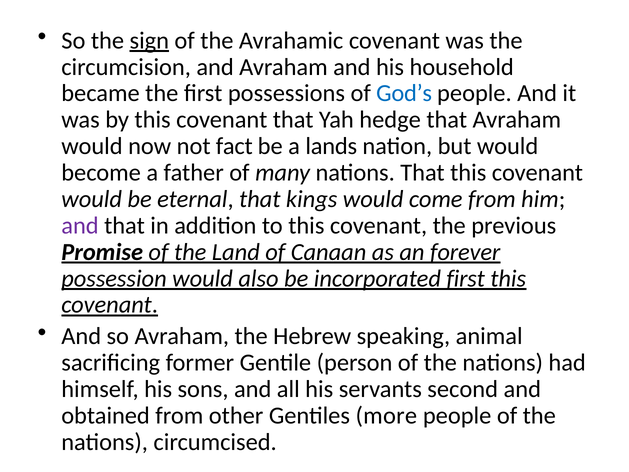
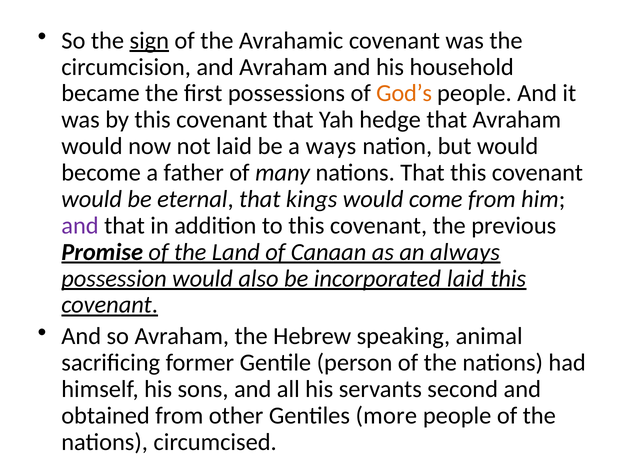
God’s colour: blue -> orange (404, 93)
not fact: fact -> laid (234, 146)
lands: lands -> ways (331, 146)
forever: forever -> always (465, 252)
incorporated first: first -> laid (465, 278)
